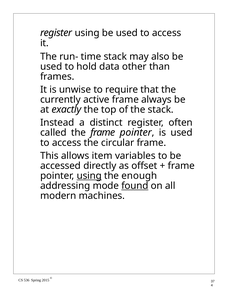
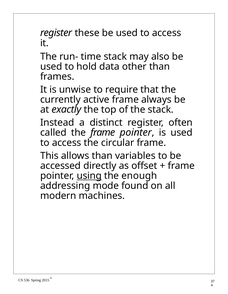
register using: using -> these (87, 33)
allows item: item -> than (102, 156)
found underline: present -> none (135, 186)
